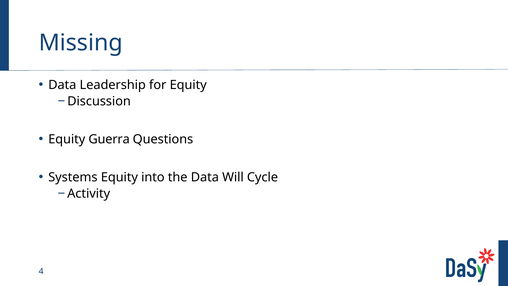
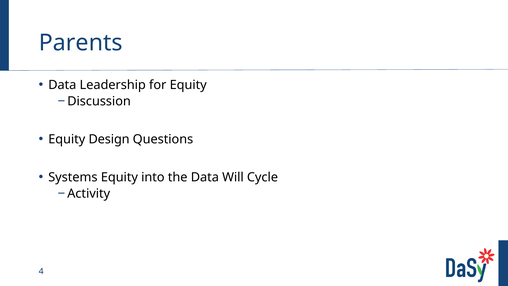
Missing: Missing -> Parents (81, 43)
Guerra: Guerra -> Design (109, 139)
